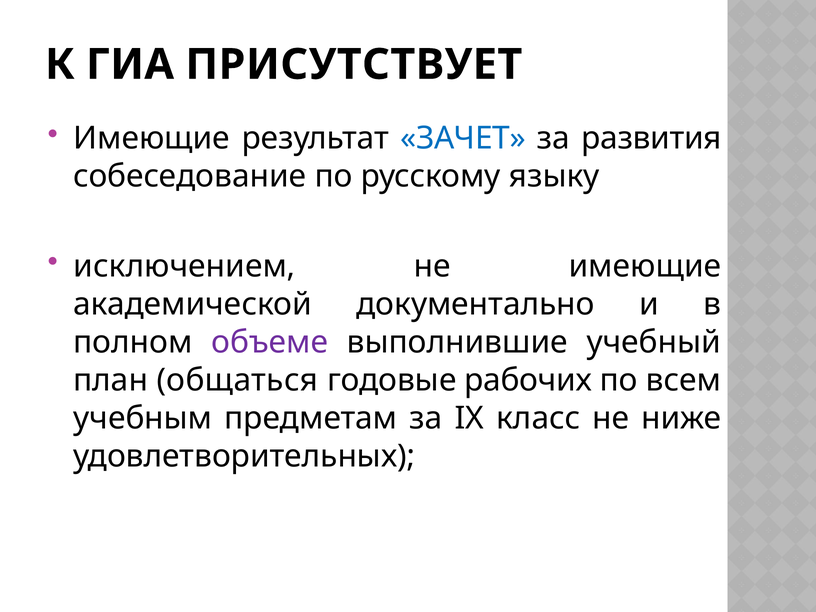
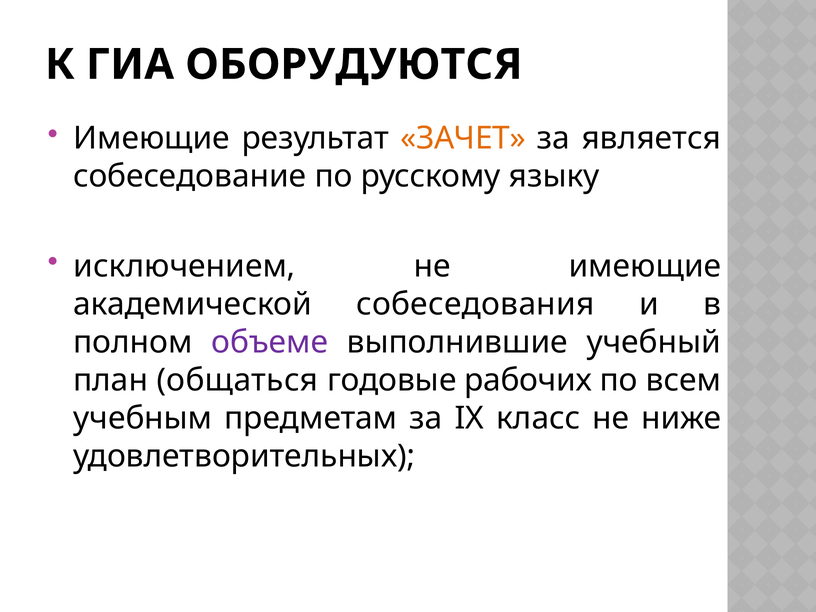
ПРИСУТСТВУЕТ: ПРИСУТСТВУЕТ -> ОБОРУДУЮТСЯ (354, 65)
ЗАЧЕТ colour: blue -> orange (463, 138)
развития: развития -> является (651, 138)
документально: документально -> собеседования (475, 304)
